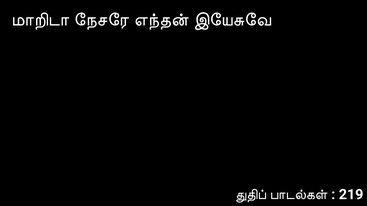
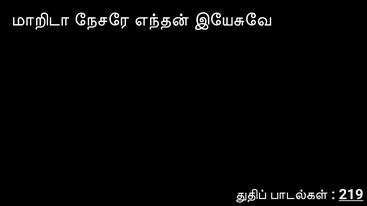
219 underline: none -> present (351, 195)
